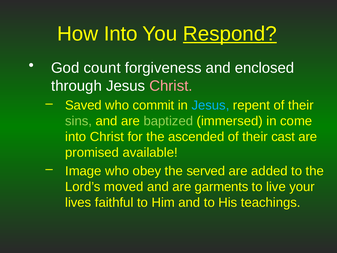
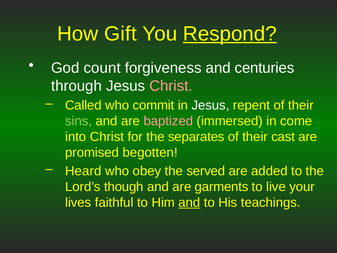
How Into: Into -> Gift (120, 34)
enclosed: enclosed -> centuries (265, 68)
Saved: Saved -> Called (83, 105)
Jesus colour: light blue -> white (210, 105)
baptized colour: light green -> pink (168, 121)
ascended: ascended -> separates (196, 137)
available: available -> begotten (150, 152)
Image: Image -> Heard (83, 171)
moved: moved -> though (124, 187)
and underline: none -> present (189, 202)
